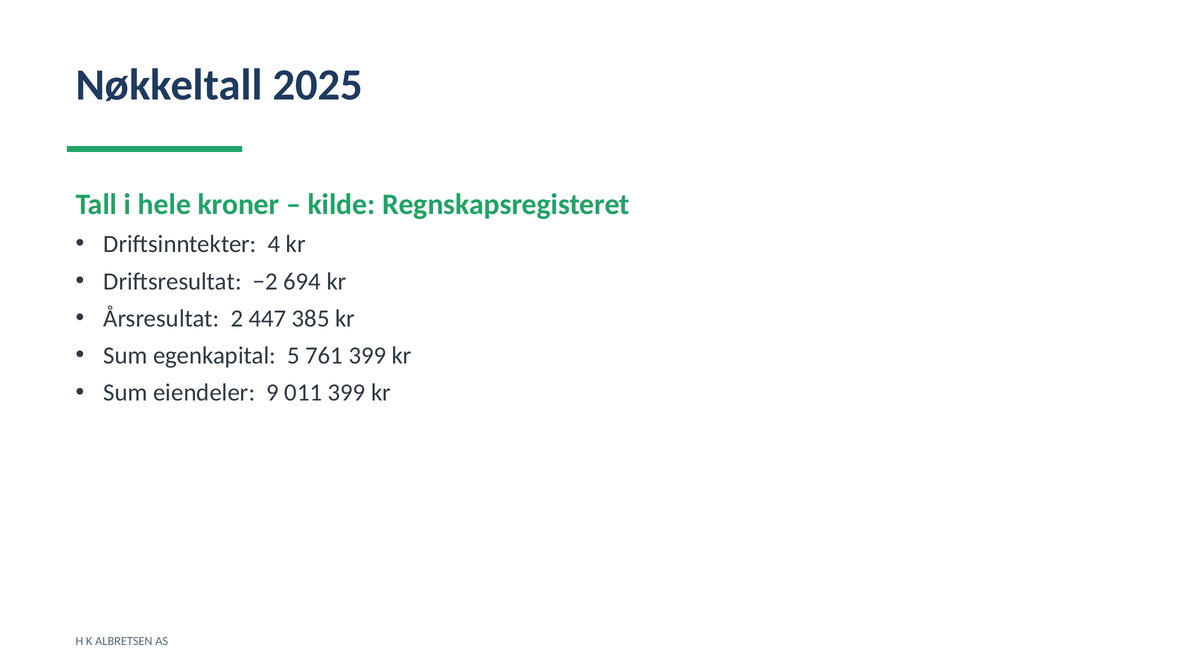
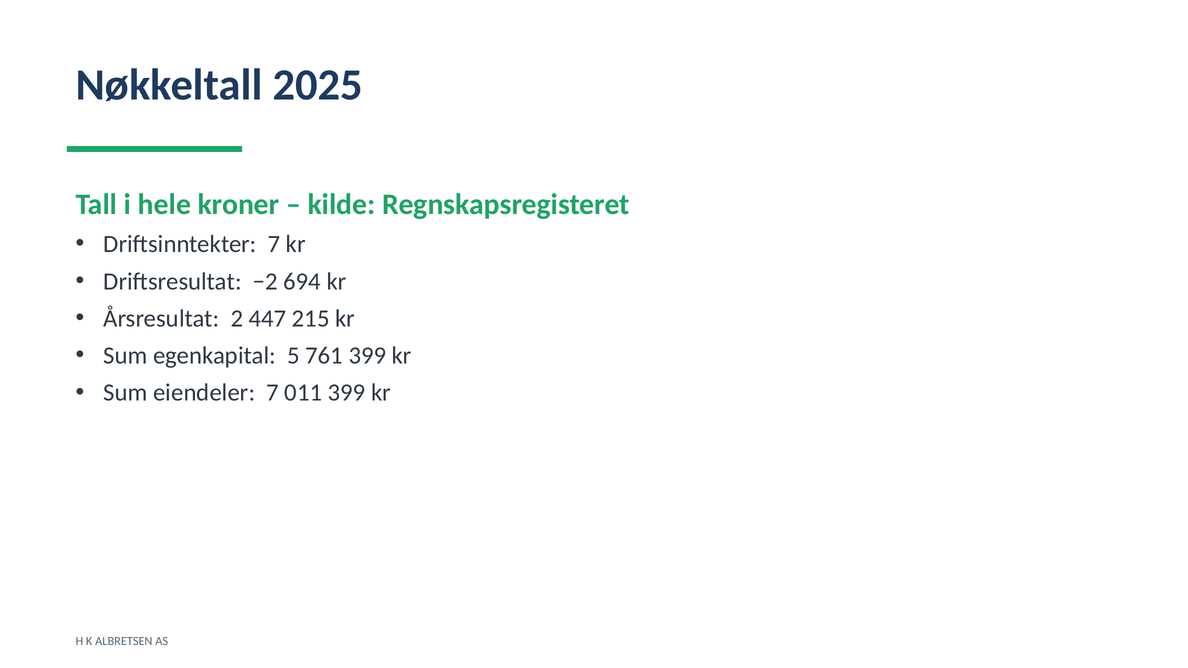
Driftsinntekter 4: 4 -> 7 (274, 244)
385: 385 -> 215 (311, 319)
eiendeler 9: 9 -> 7 (273, 393)
